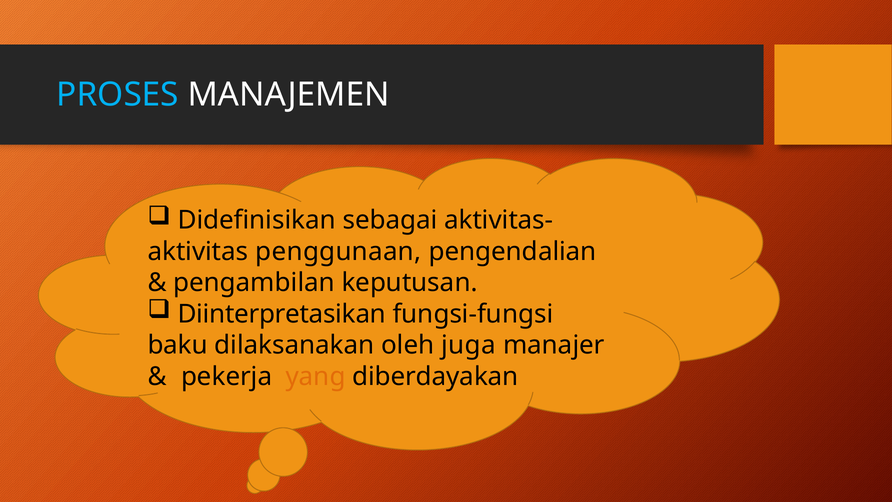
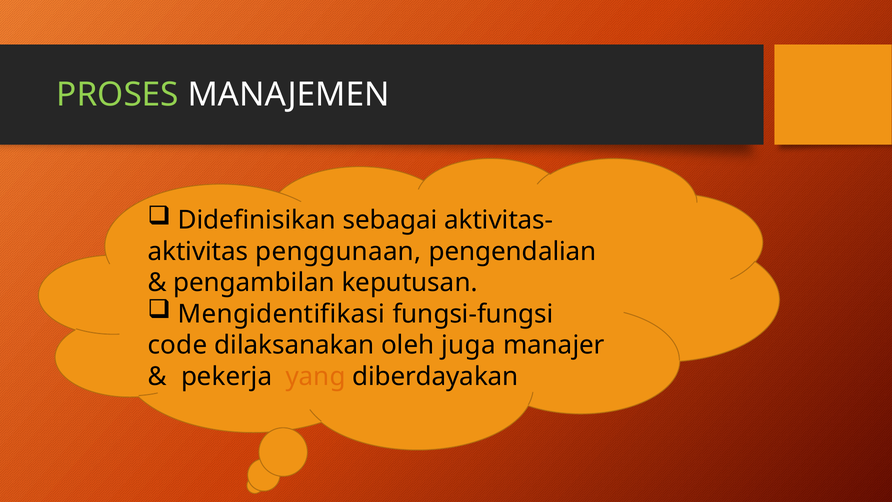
PROSES colour: light blue -> light green (118, 94)
Diinterpretasikan: Diinterpretasikan -> Mengidentifikasi (282, 314)
baku: baku -> code (177, 345)
